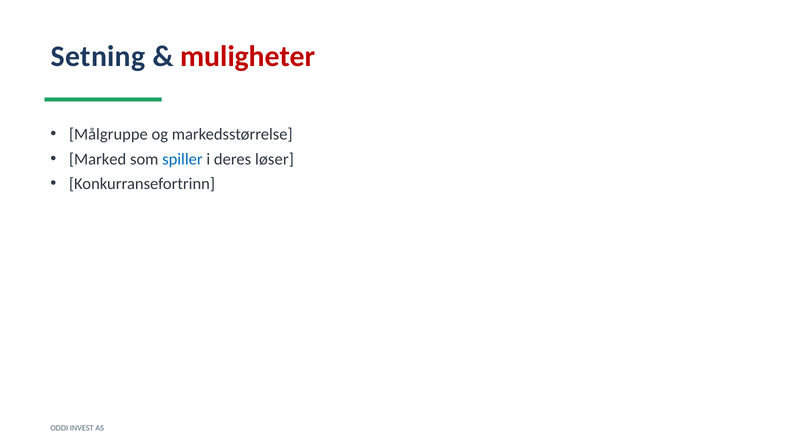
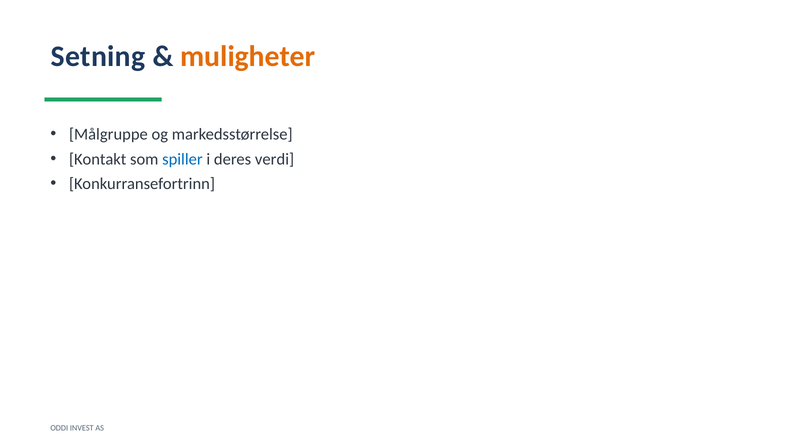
muligheter colour: red -> orange (248, 57)
Marked: Marked -> Kontakt (98, 159)
løser: løser -> verdi (275, 159)
